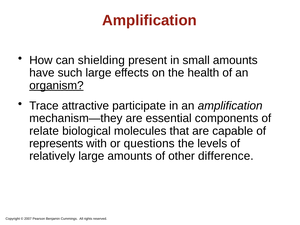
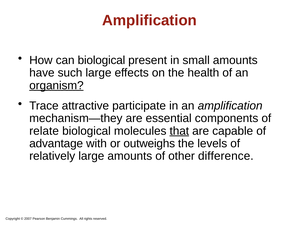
can shielding: shielding -> biological (101, 60)
that underline: none -> present (179, 131)
represents: represents -> advantage (56, 144)
questions: questions -> outweighs (149, 144)
